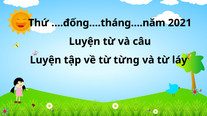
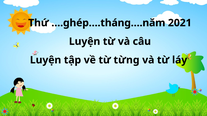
….đống….tháng….năm: ….đống….tháng….năm -> ….ghép….tháng….năm (108, 23)
